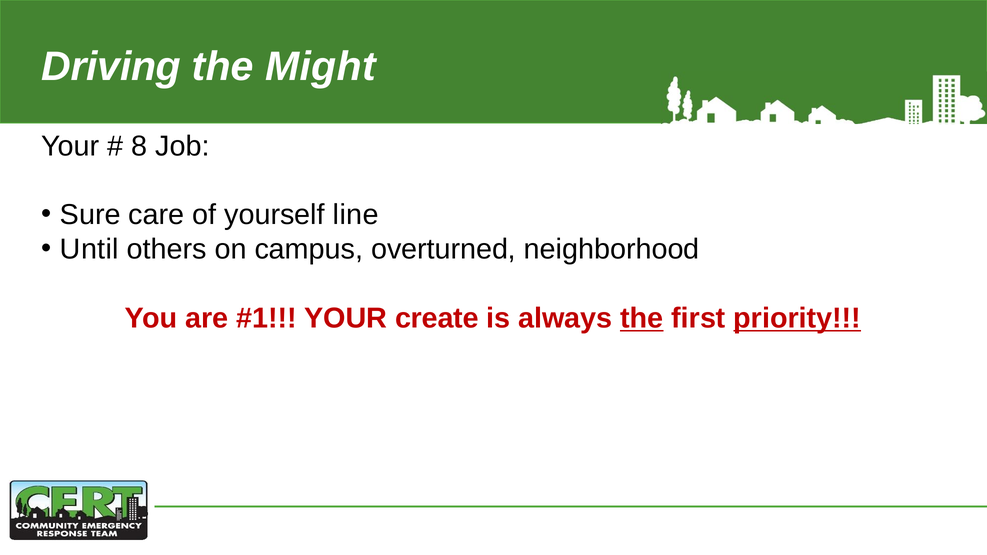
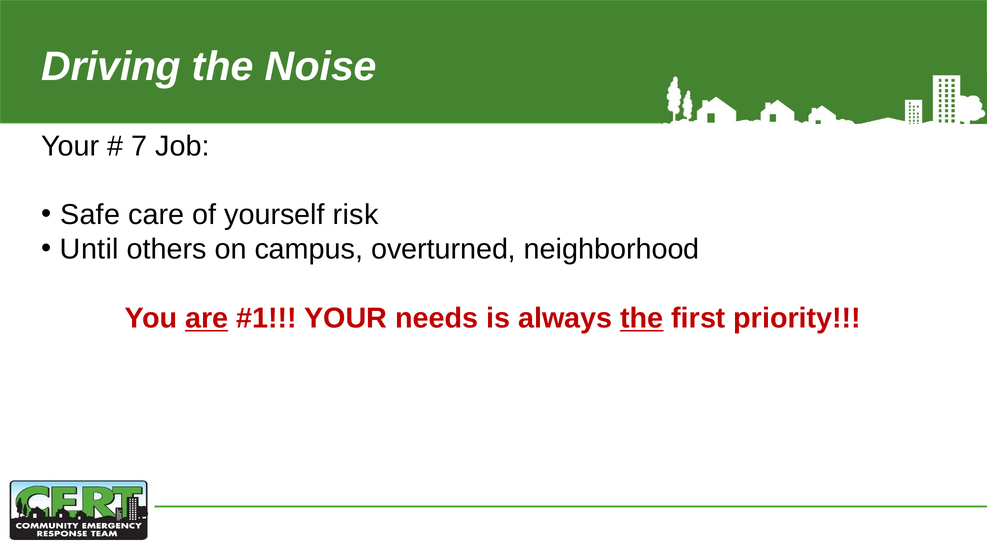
Might: Might -> Noise (321, 67)
8: 8 -> 7 (139, 146)
Sure: Sure -> Safe (90, 215)
line: line -> risk (356, 215)
are underline: none -> present (207, 318)
create: create -> needs (437, 318)
priority underline: present -> none (797, 318)
